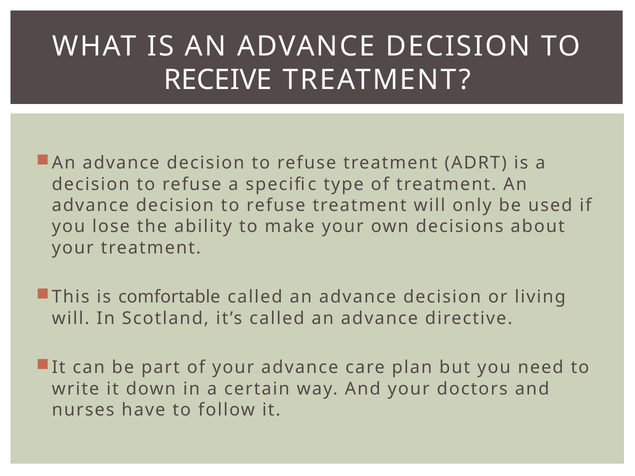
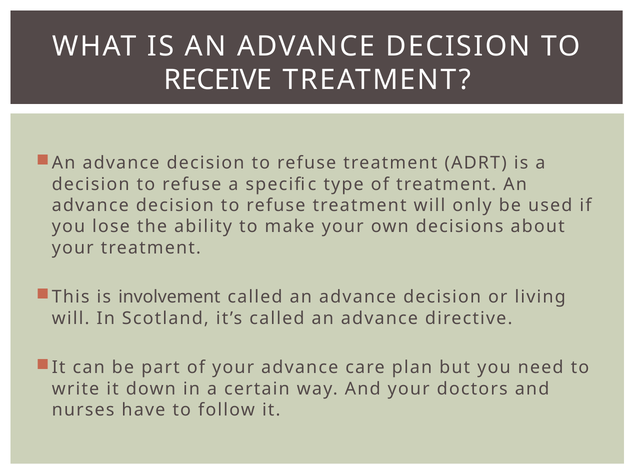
comfortable: comfortable -> involvement (169, 297)
